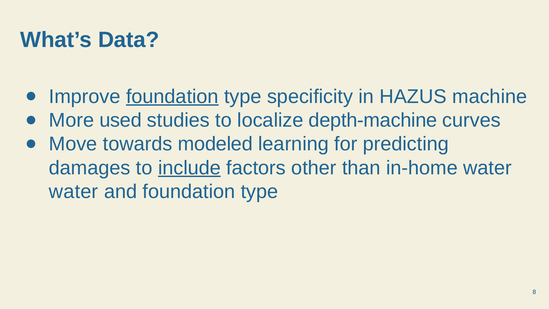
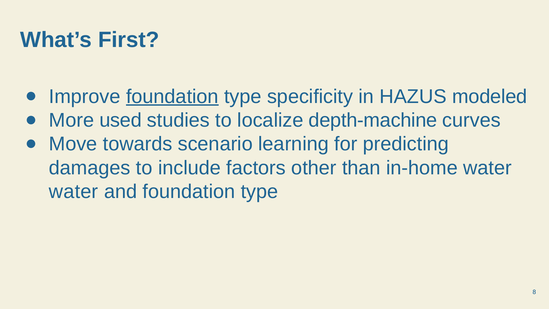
Data: Data -> First (129, 40)
machine: machine -> modeled (490, 96)
modeled: modeled -> scenario (215, 144)
include underline: present -> none (189, 168)
